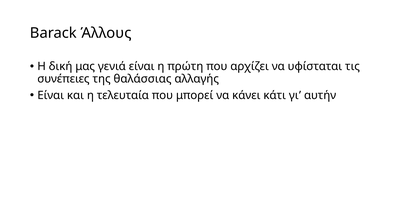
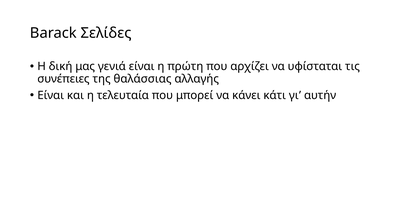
Άλλους: Άλλους -> Σελίδες (106, 33)
